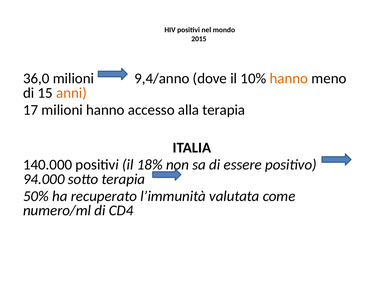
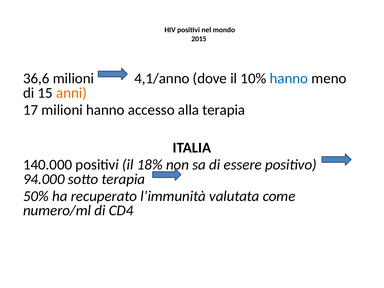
36,0: 36,0 -> 36,6 (36, 79)
9,4/anno: 9,4/anno -> 4,1/anno (162, 79)
hanno colour: orange -> blue (289, 79)
